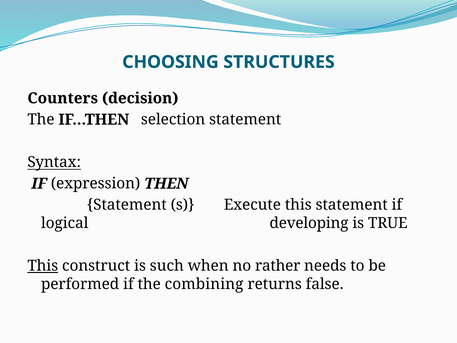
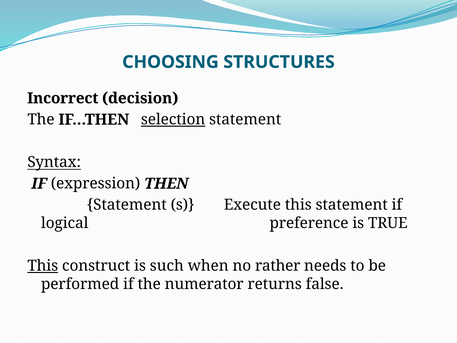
Counters: Counters -> Incorrect (63, 98)
selection underline: none -> present (173, 120)
developing: developing -> preference (309, 223)
combining: combining -> numerator (204, 284)
